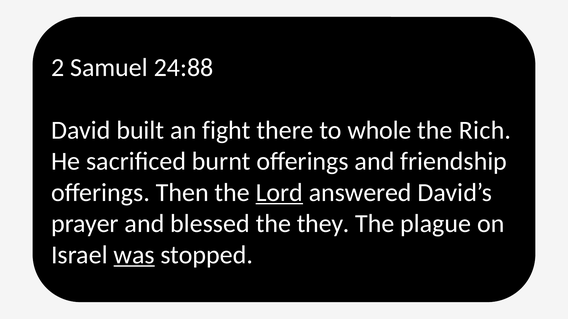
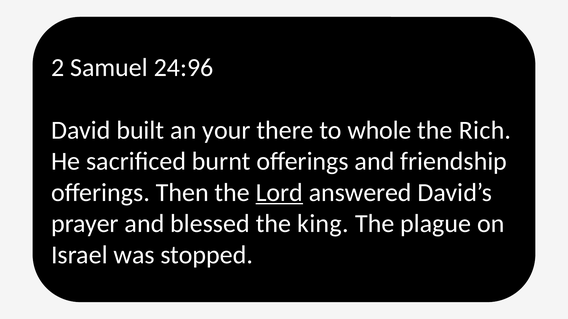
24:88: 24:88 -> 24:96 (184, 68)
fight: fight -> your (226, 130)
they: they -> king (323, 224)
was underline: present -> none (134, 255)
